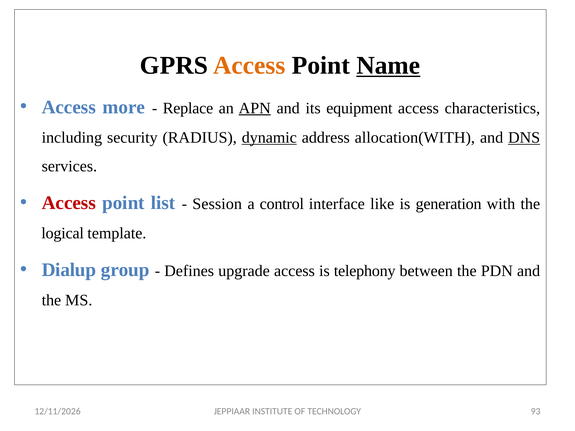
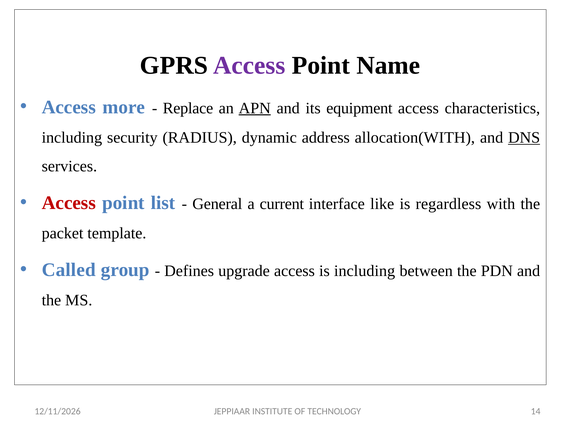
Access colour: orange -> purple (249, 65)
Name underline: present -> none (388, 65)
dynamic underline: present -> none (269, 138)
Session: Session -> General (217, 204)
control: control -> current (282, 204)
generation: generation -> regardless (448, 204)
logical: logical -> packet (63, 233)
Dialup: Dialup -> Called (69, 270)
is telephony: telephony -> including (365, 271)
93: 93 -> 14 (536, 412)
